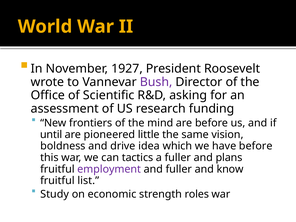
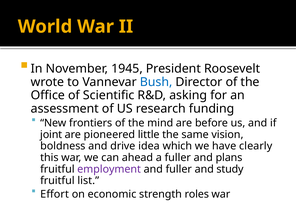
1927: 1927 -> 1945 (127, 69)
Bush colour: purple -> blue (156, 82)
until: until -> joint (51, 134)
have before: before -> clearly (256, 146)
tactics: tactics -> ahead (137, 158)
know: know -> study (230, 169)
Study: Study -> Effort (55, 194)
